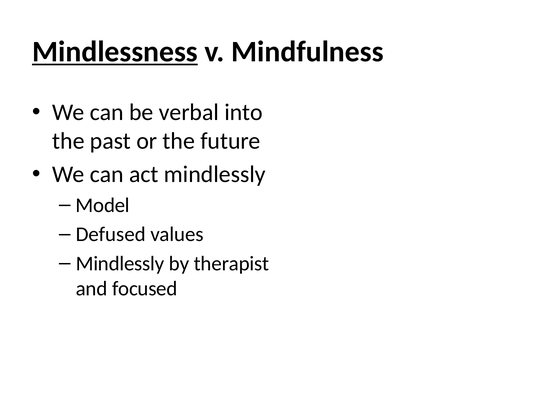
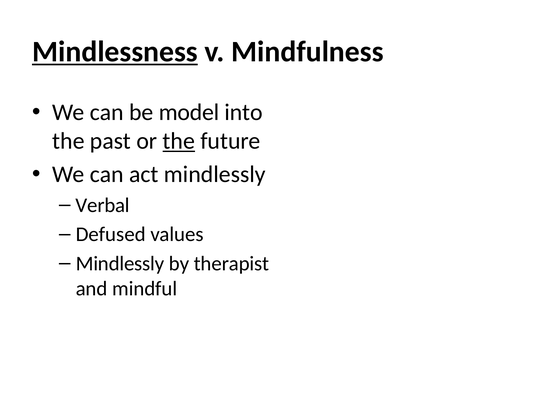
verbal: verbal -> model (189, 112)
the underline: none -> present (179, 141)
Model: Model -> Verbal (103, 205)
focused: focused -> mindful (145, 289)
